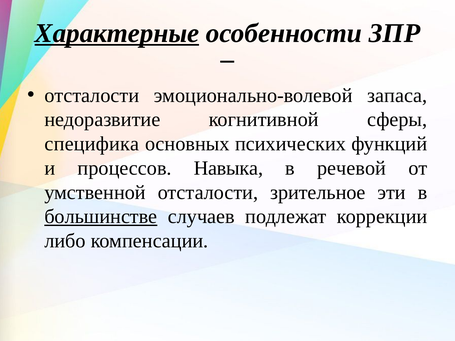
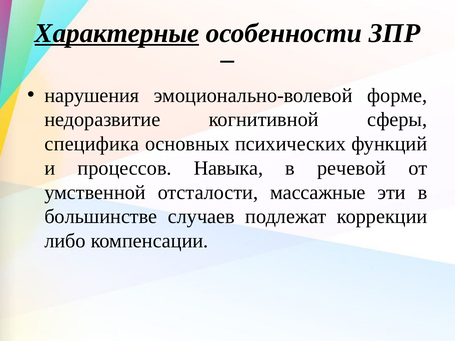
отсталости: отсталости -> нарушения (92, 95)
запаса: запаса -> форме (397, 95)
зрительное: зрительное -> массажные (318, 193)
большинстве underline: present -> none (101, 217)
